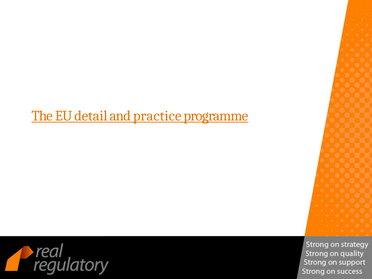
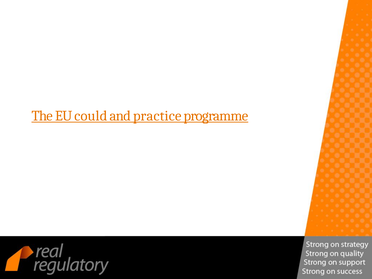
detail: detail -> could (91, 116)
